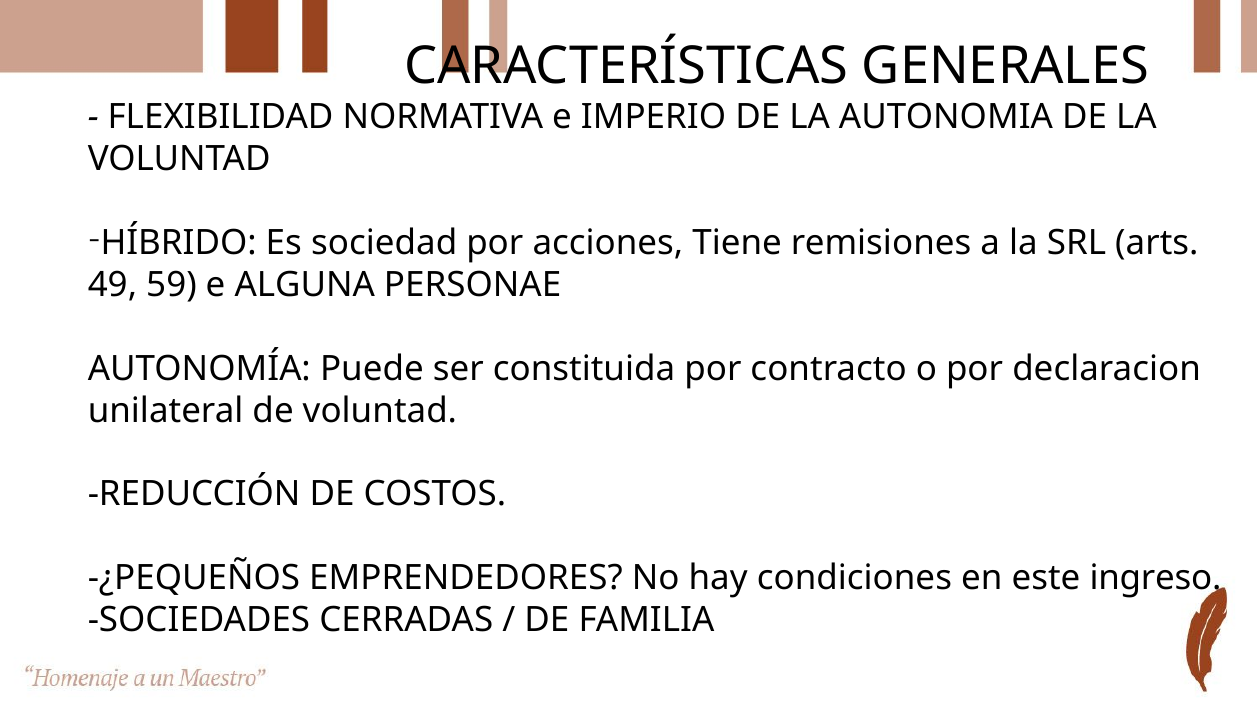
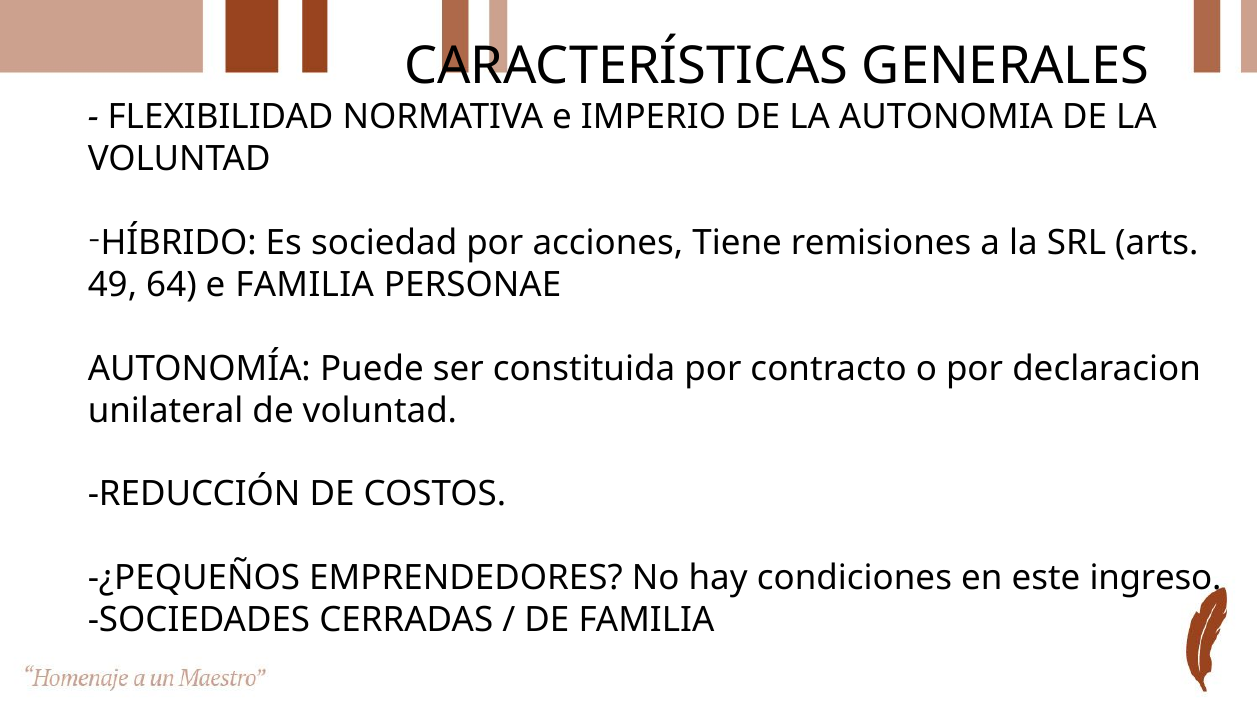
59: 59 -> 64 (171, 285)
e ALGUNA: ALGUNA -> FAMILIA (305, 285)
